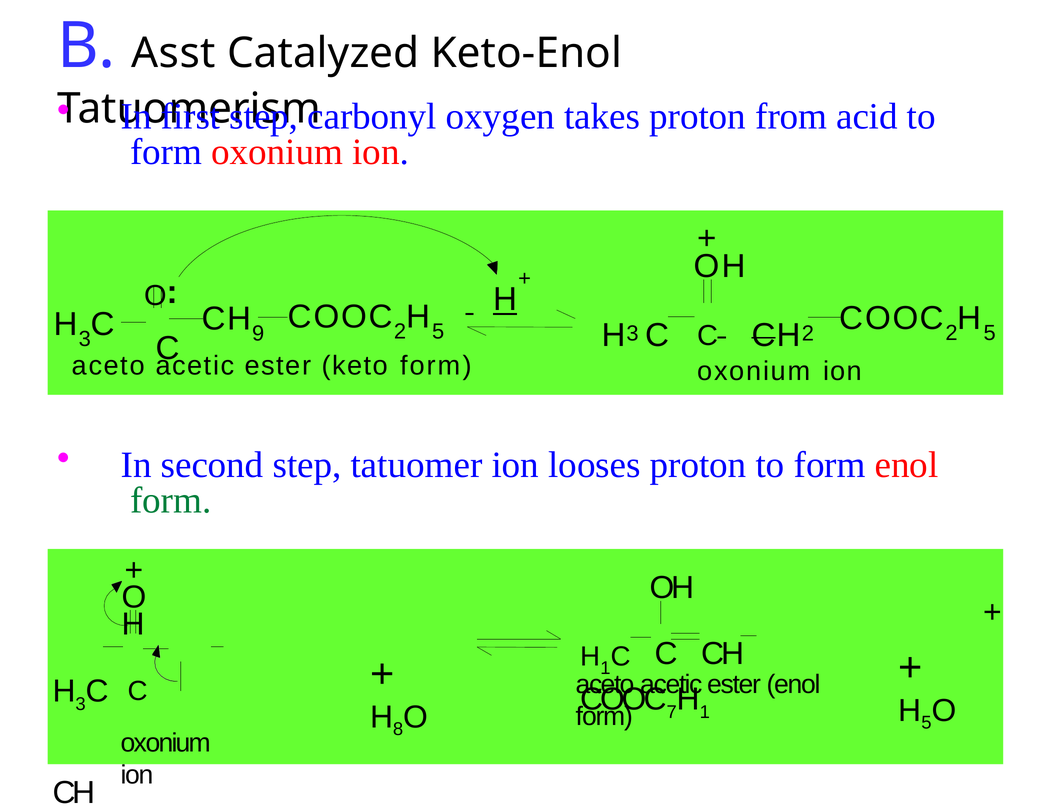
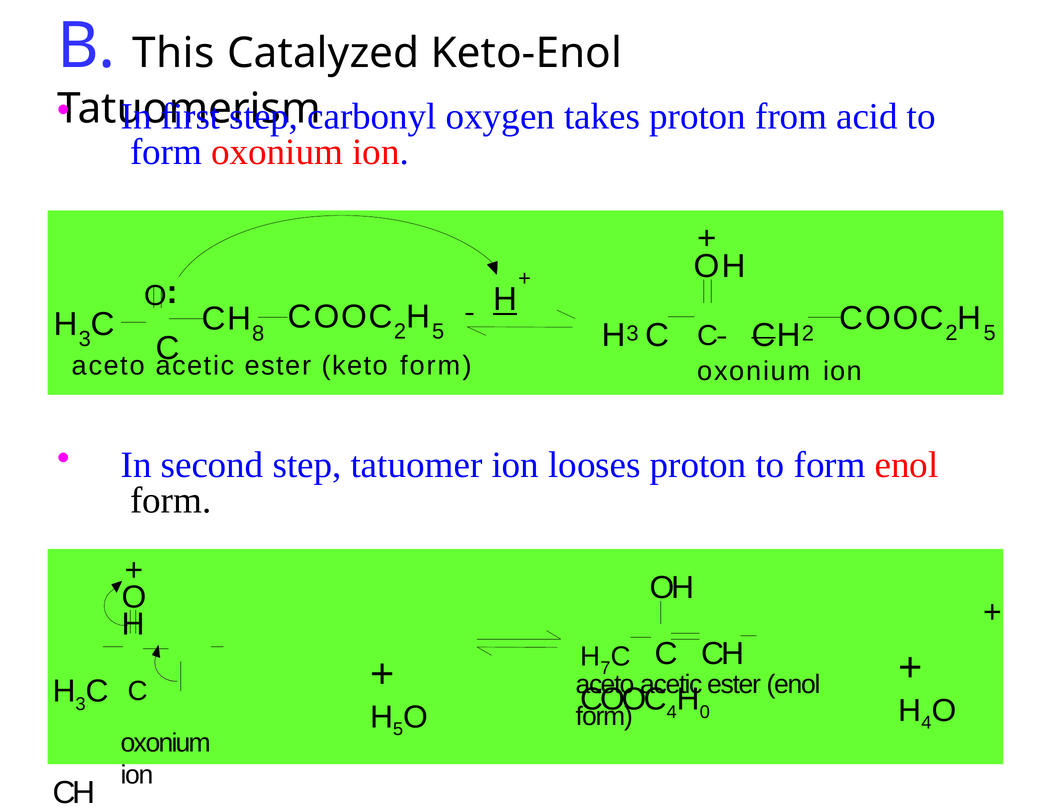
Asst: Asst -> This (173, 53)
CH 9: 9 -> 8 (258, 333)
form colour: green -> black (171, 501)
1: 1 -> 7 (605, 668)
7: 7 -> 4 (672, 712)
1: 1 -> 0 (705, 712)
5: 5 -> 4 (926, 723)
8: 8 -> 5 (398, 729)
